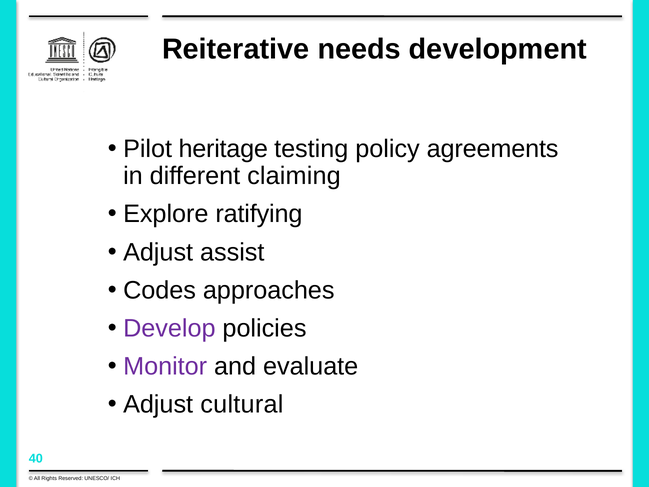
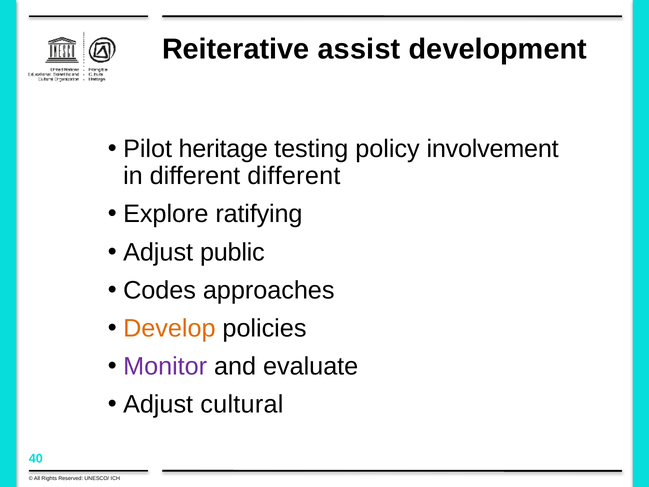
needs: needs -> assist (359, 49)
agreements: agreements -> involvement (493, 149)
different claiming: claiming -> different (294, 176)
assist: assist -> public (232, 252)
Develop colour: purple -> orange (169, 328)
